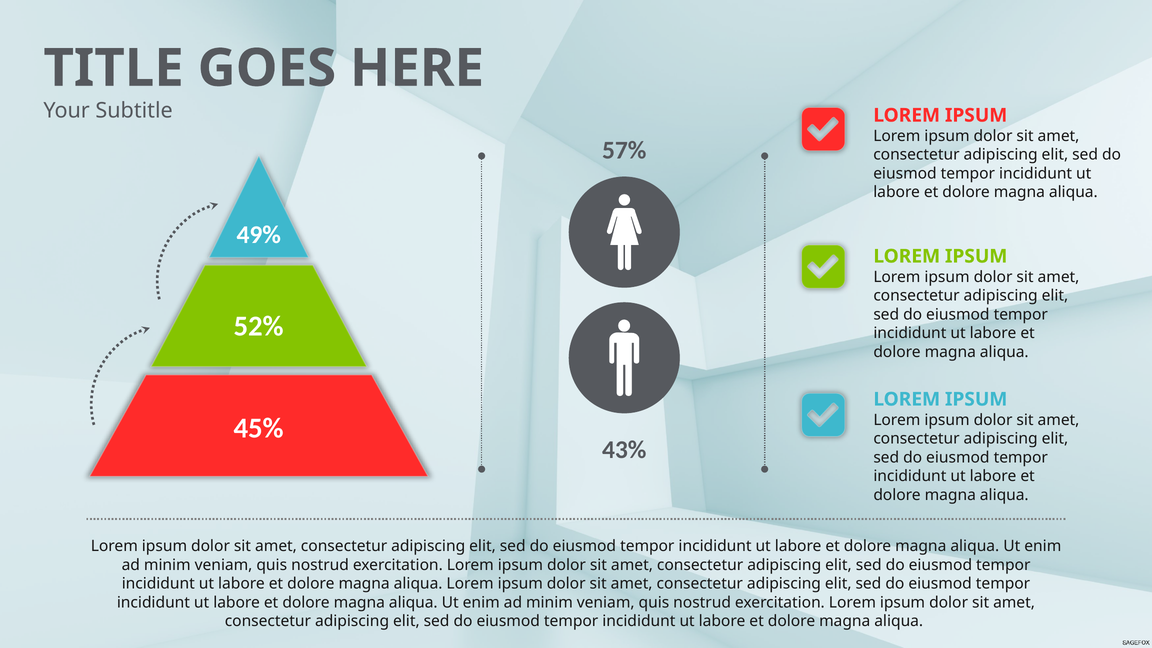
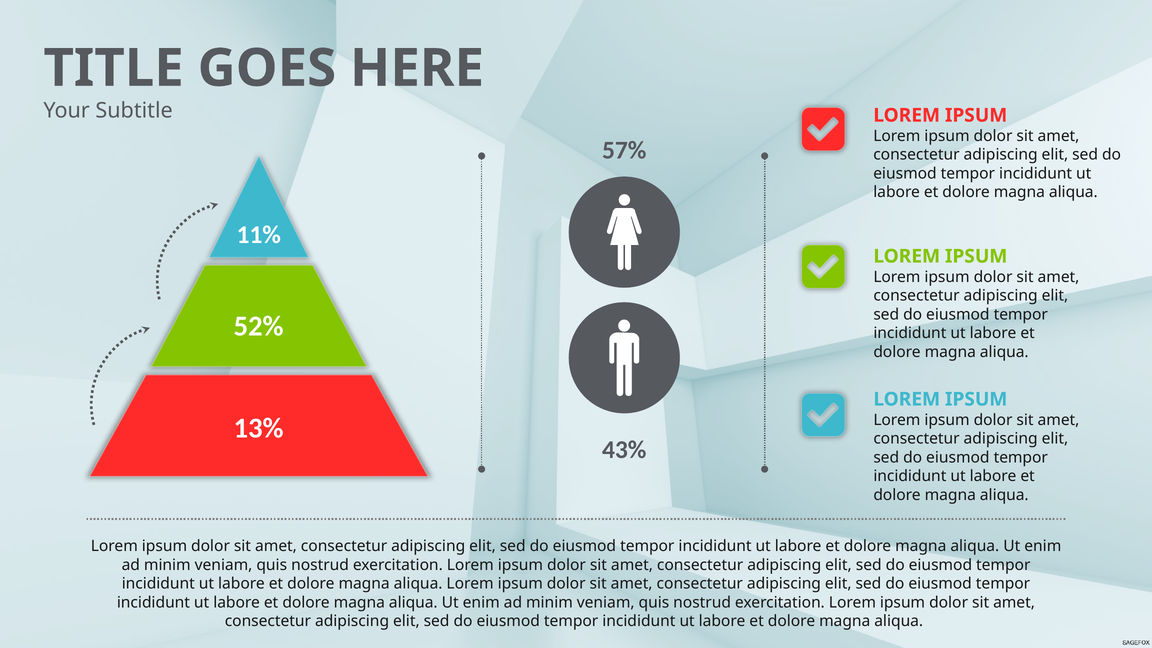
49%: 49% -> 11% (259, 235)
45%: 45% -> 13% (259, 428)
